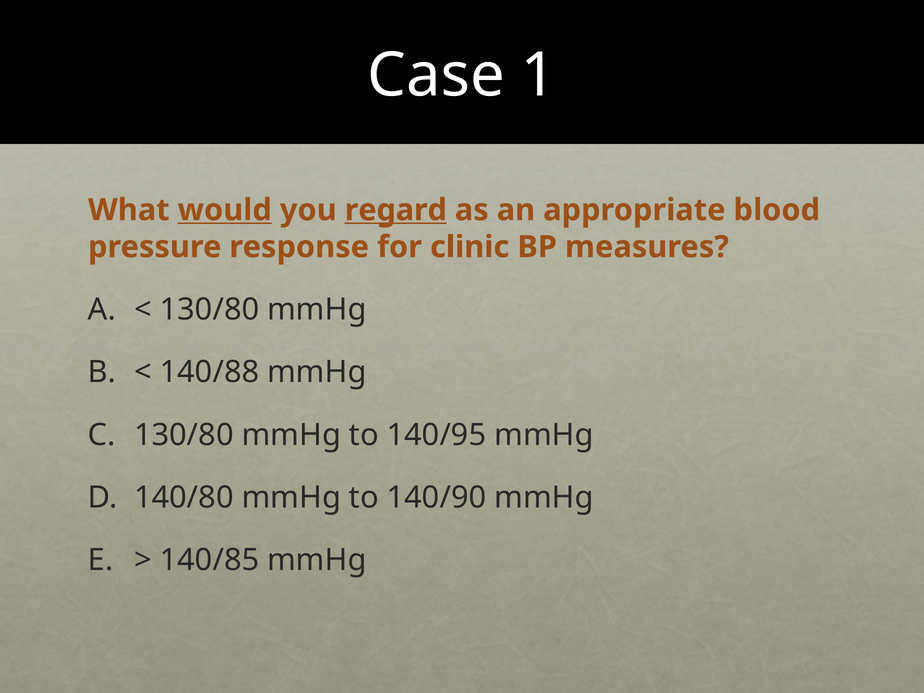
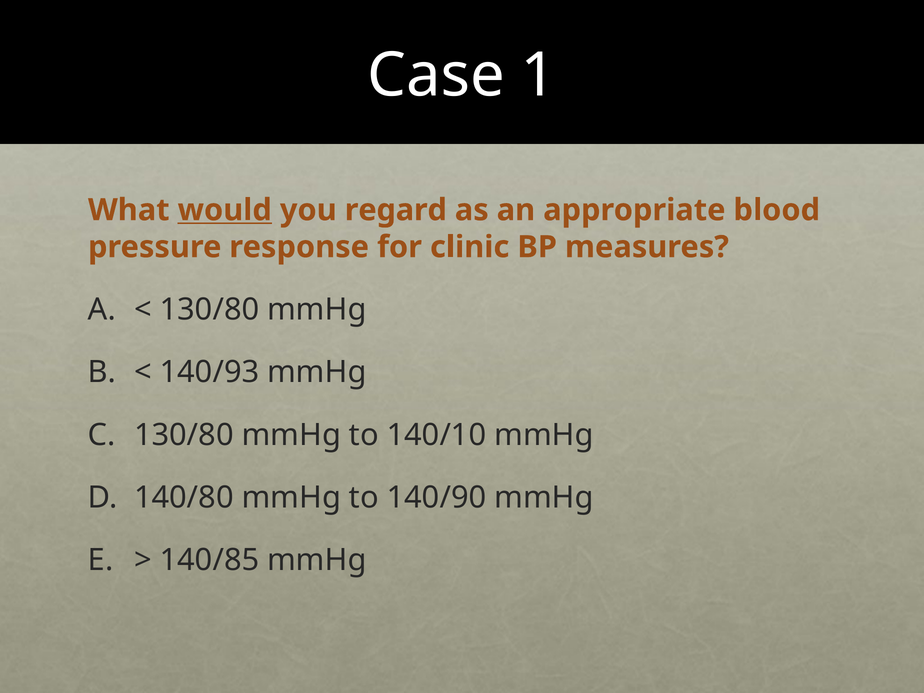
regard underline: present -> none (396, 210)
140/88: 140/88 -> 140/93 (210, 372)
140/95: 140/95 -> 140/10 (436, 435)
